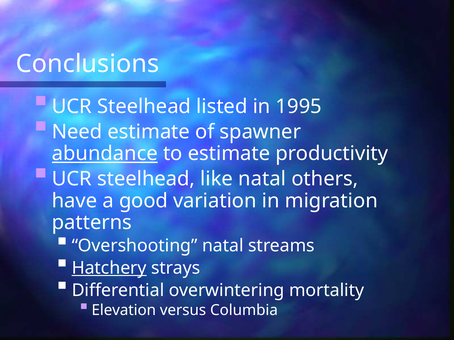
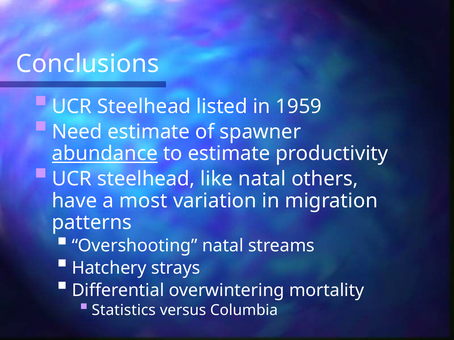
1995: 1995 -> 1959 (299, 107)
good: good -> most (143, 201)
Hatchery underline: present -> none (109, 268)
Elevation: Elevation -> Statistics (124, 311)
